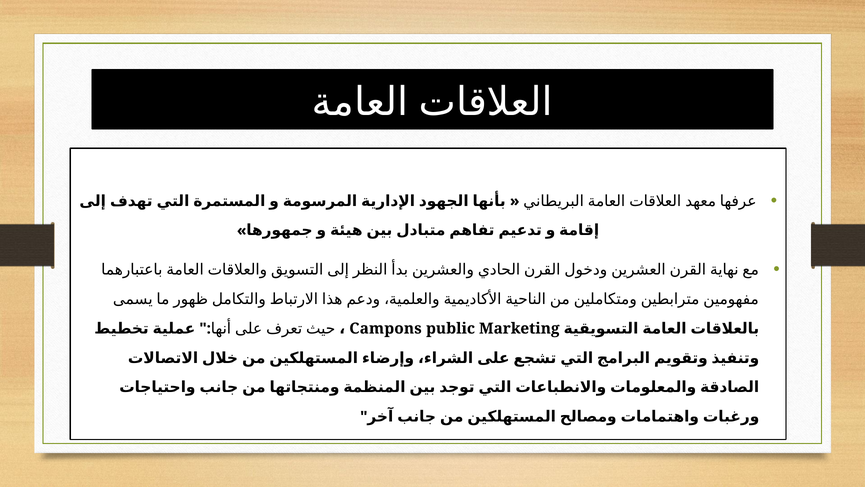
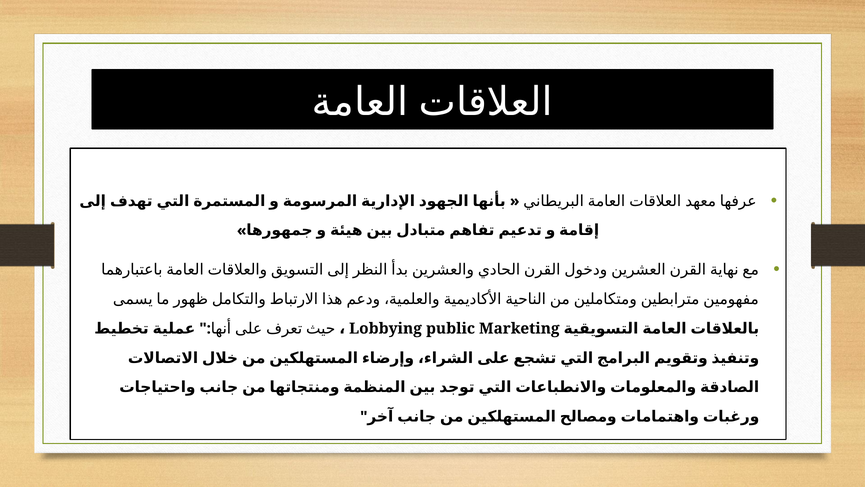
Campons: Campons -> Lobbying (386, 328)
